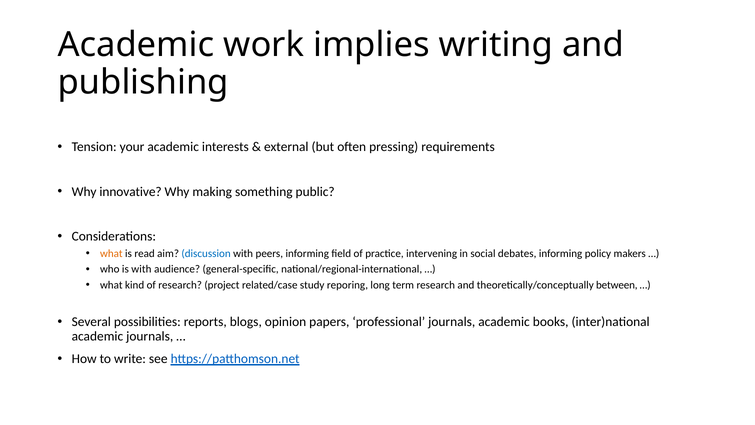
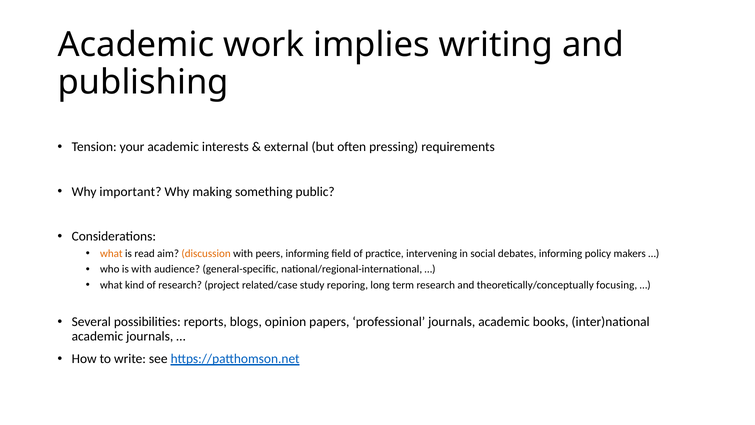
innovative: innovative -> important (130, 192)
discussion colour: blue -> orange (206, 253)
between: between -> focusing (617, 285)
